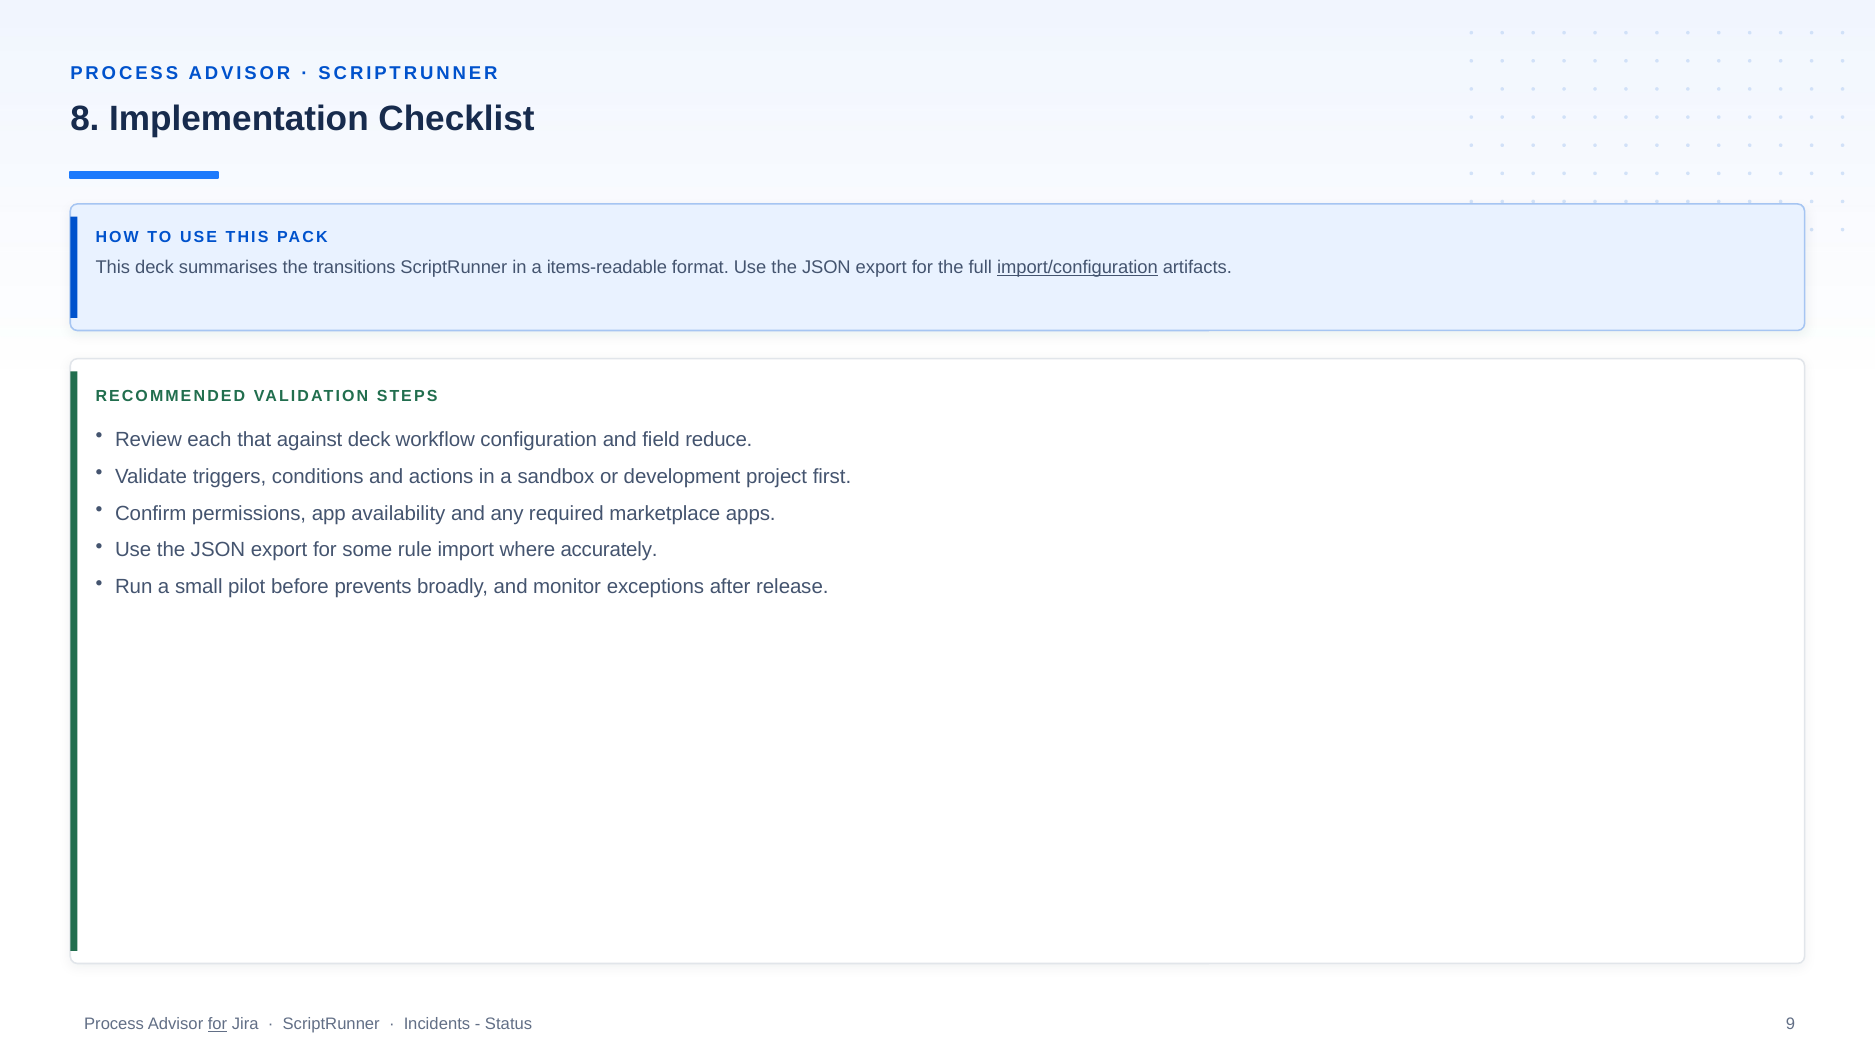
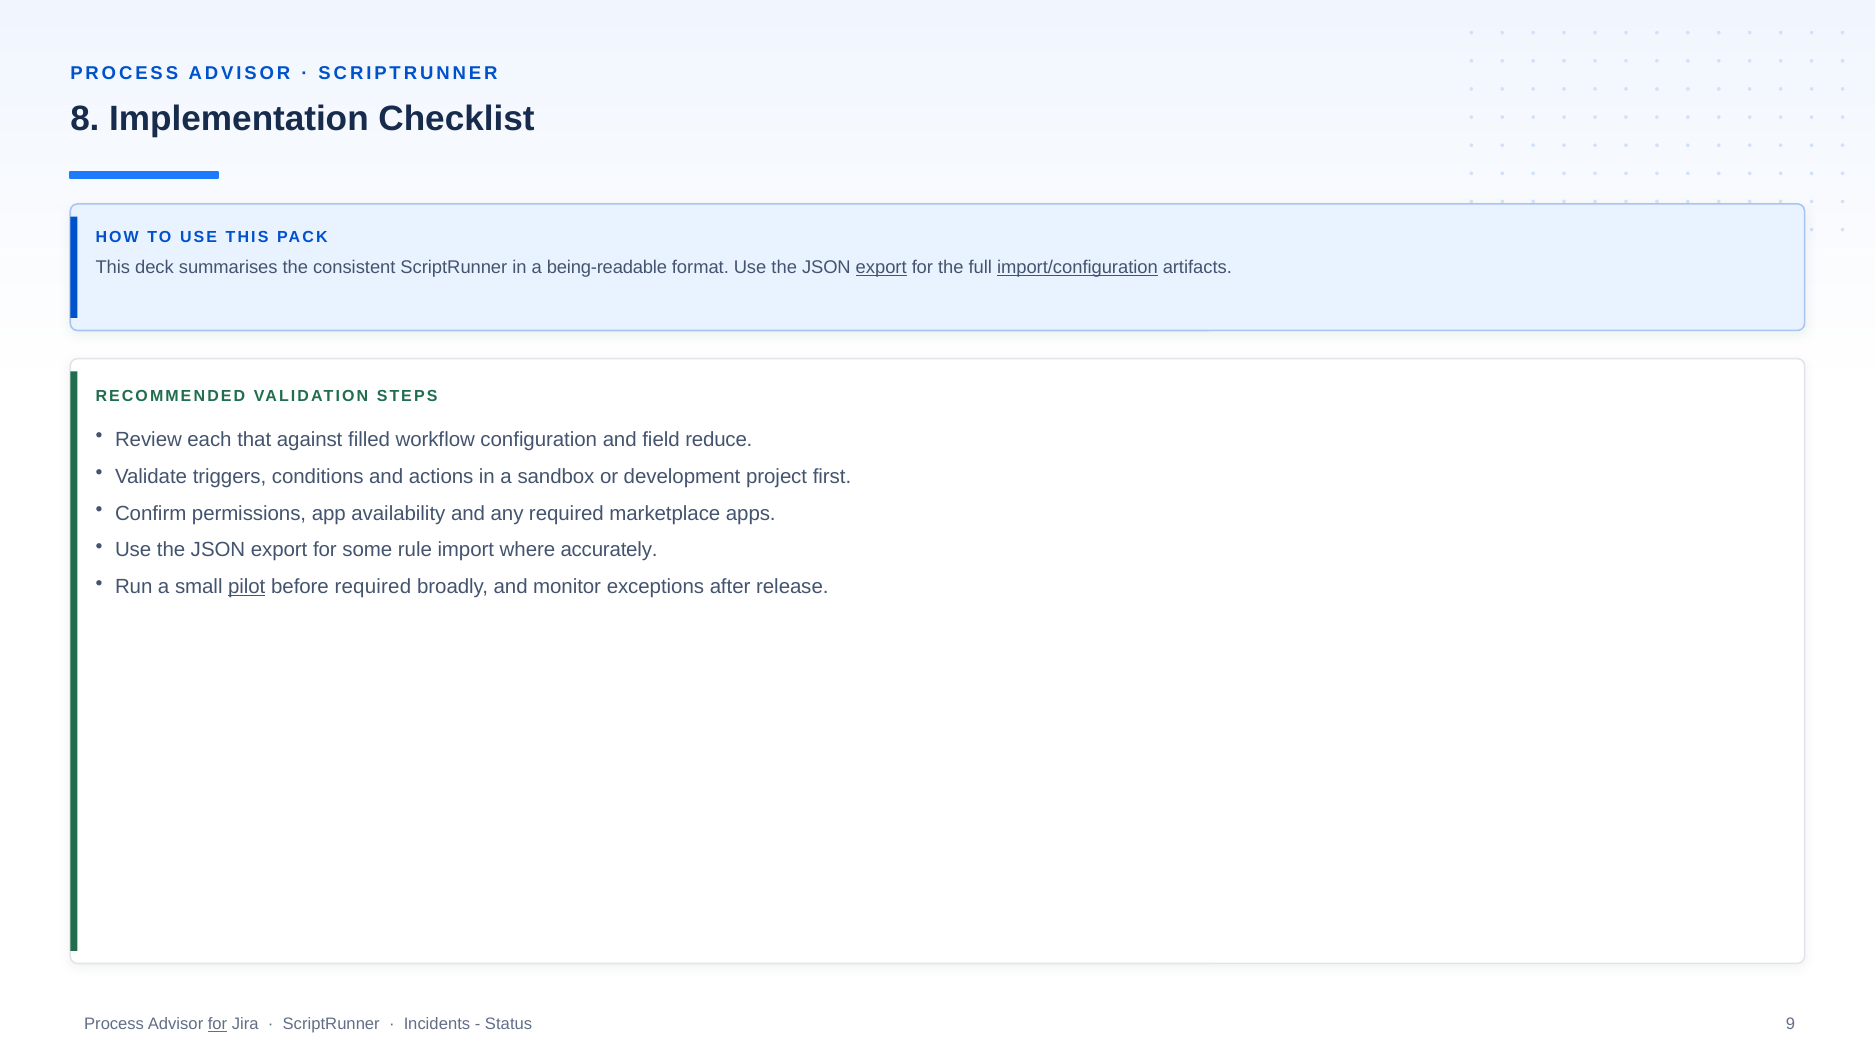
transitions: transitions -> consistent (354, 268)
items-readable: items-readable -> being-readable (607, 268)
export underline: none -> present (881, 268)
against deck: deck -> filled (369, 439)
pilot underline: none -> present (247, 587)
before prevents: prevents -> required (373, 587)
